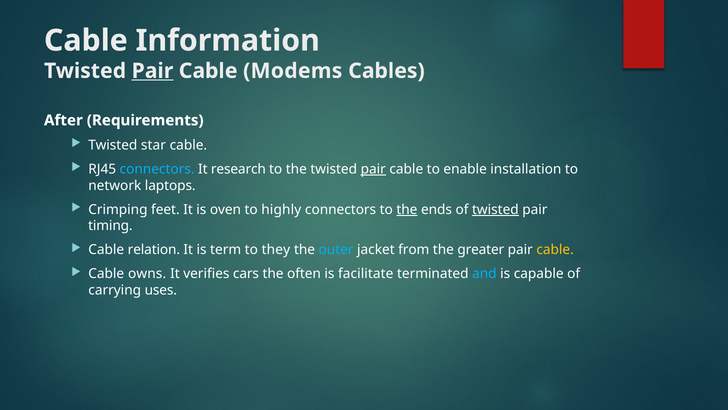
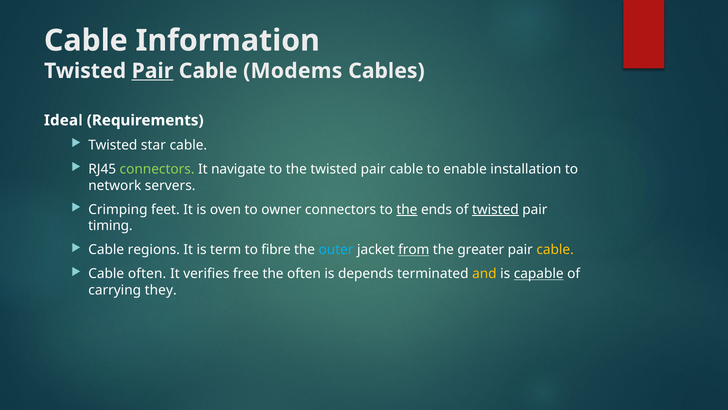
After: After -> Ideal (63, 120)
connectors colour: light blue -> light green (157, 169)
research: research -> navigate (238, 169)
pair underline: present -> none (373, 169)
laptops: laptops -> servers (170, 185)
highly: highly -> owner (281, 209)
relation: relation -> regions (154, 250)
they: they -> fibre (276, 250)
from underline: none -> present (414, 250)
Cable owns: owns -> often (147, 274)
cars: cars -> free (246, 274)
facilitate: facilitate -> depends (366, 274)
and colour: light blue -> yellow (484, 274)
capable underline: none -> present (539, 274)
uses: uses -> they (161, 290)
